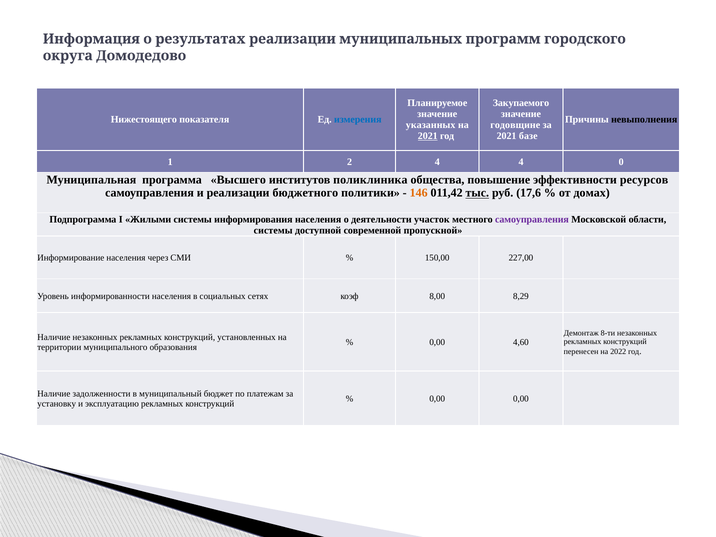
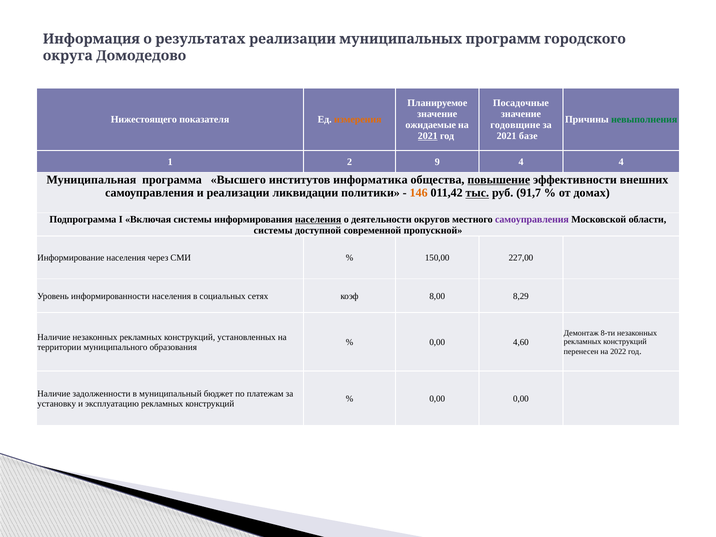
Закупаемого: Закупаемого -> Посадочные (521, 103)
измерения colour: blue -> orange (358, 120)
невыполнения colour: black -> green (644, 120)
указанных: указанных -> ожидаемые (431, 125)
2 4: 4 -> 9 (437, 162)
4 0: 0 -> 4 (621, 162)
поликлиника: поликлиника -> информатика (370, 180)
повышение underline: none -> present (499, 180)
ресурсов: ресурсов -> внешних (644, 180)
бюджетного: бюджетного -> ликвидации (305, 193)
17,6: 17,6 -> 91,7 (529, 193)
Жилыми: Жилыми -> Включая (148, 219)
населения underline: none -> present (318, 219)
участок: участок -> округов (432, 219)
